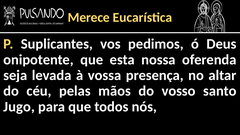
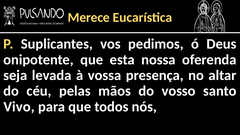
Jugo: Jugo -> Vivo (19, 107)
